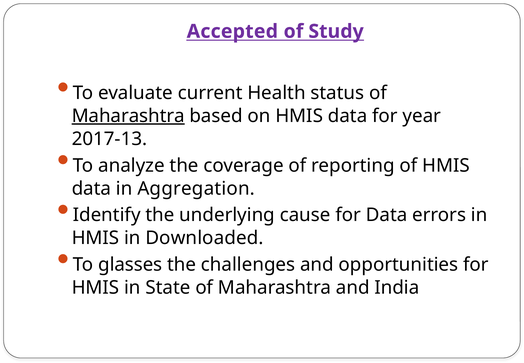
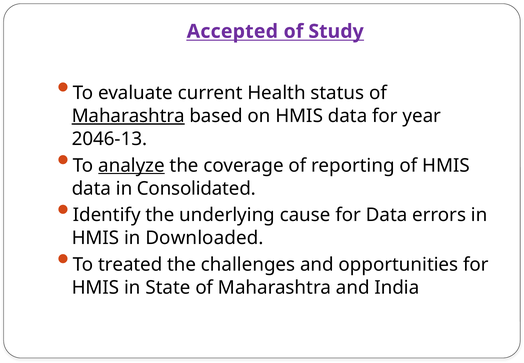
2017-13: 2017-13 -> 2046-13 (109, 139)
analyze underline: none -> present (131, 165)
Aggregation: Aggregation -> Consolidated (196, 188)
glasses: glasses -> treated (130, 264)
